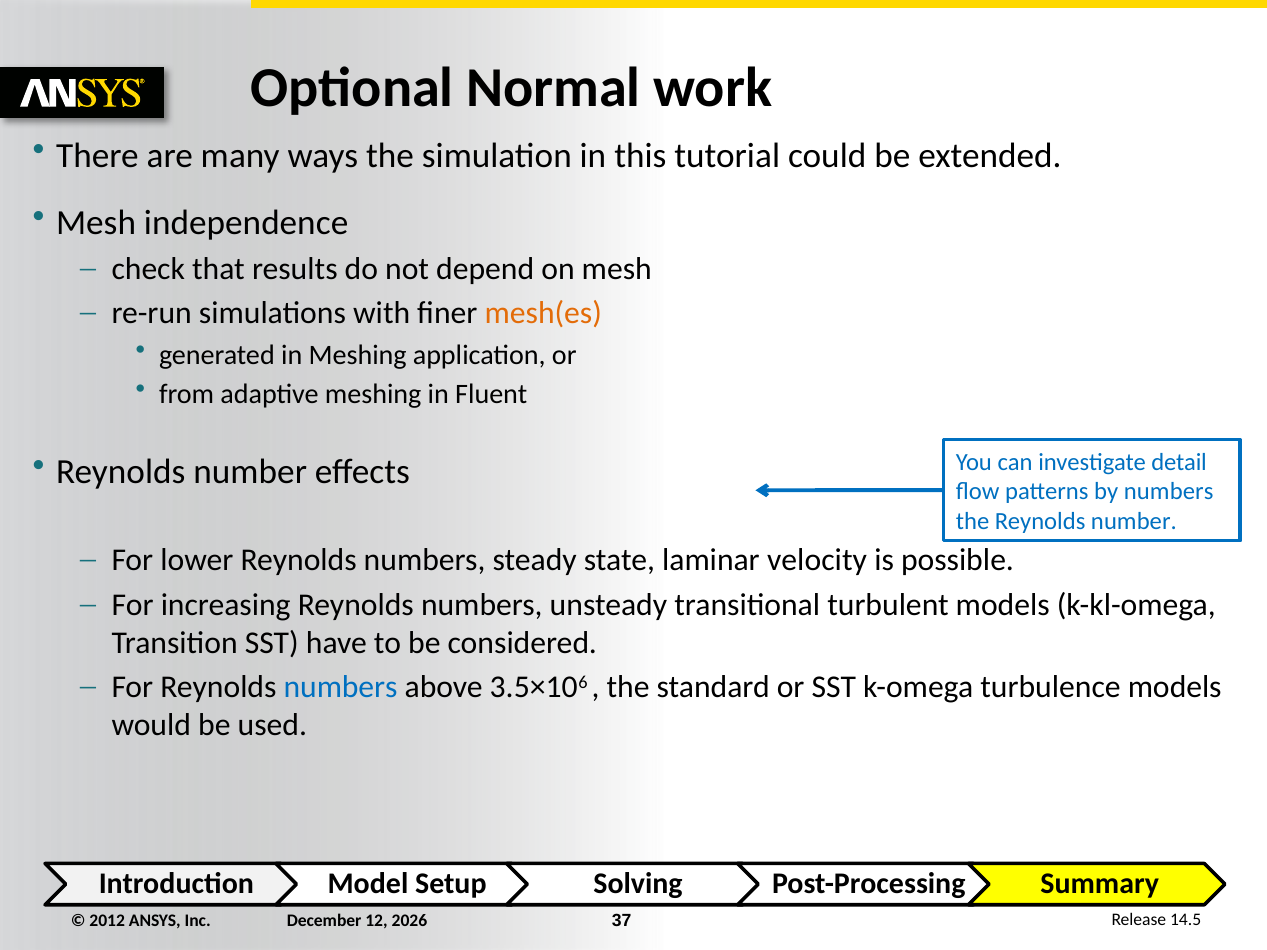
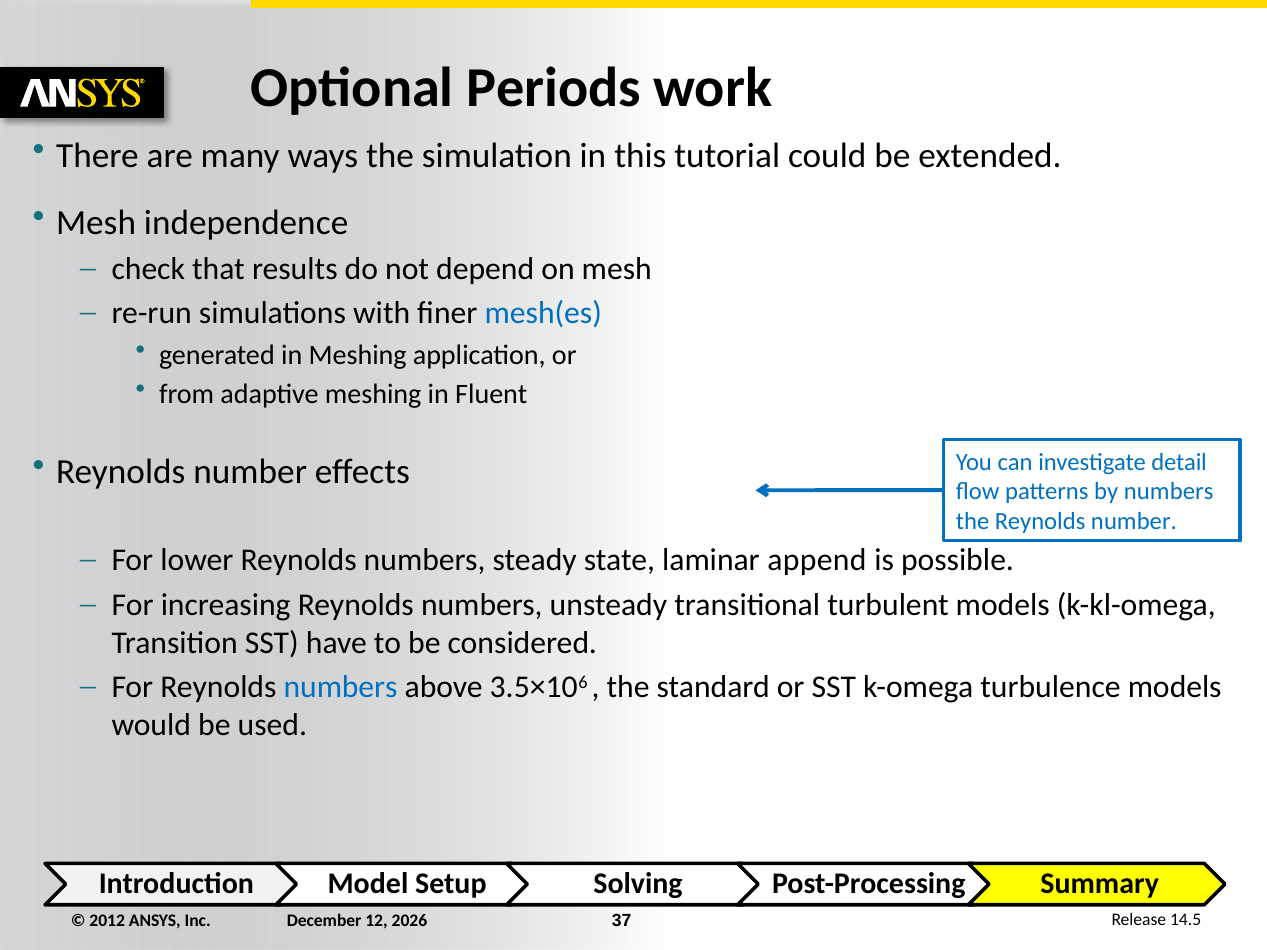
Normal: Normal -> Periods (554, 88)
mesh(es colour: orange -> blue (543, 314)
velocity: velocity -> append (817, 561)
